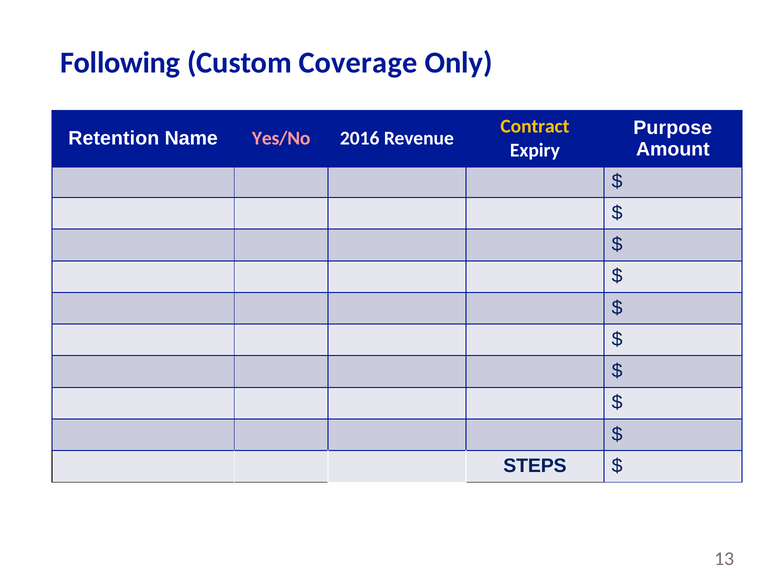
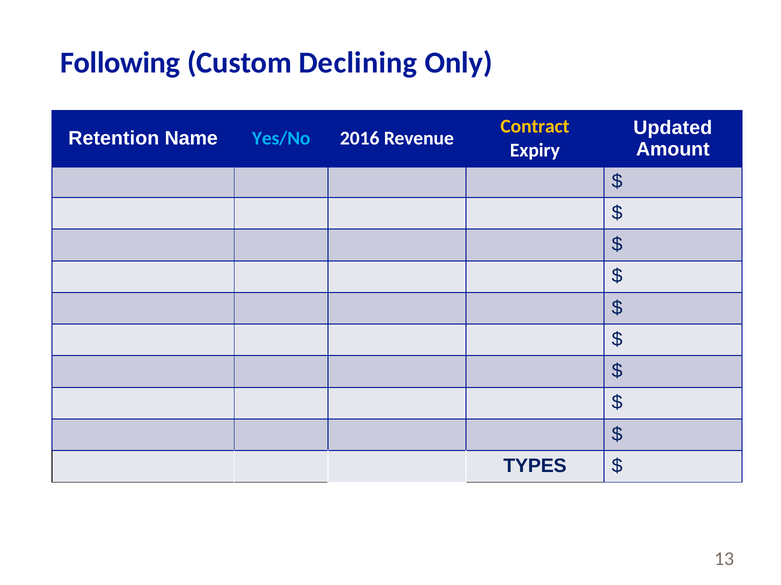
Coverage: Coverage -> Declining (358, 63)
Purpose: Purpose -> Updated (673, 128)
Yes/No colour: pink -> light blue (281, 139)
STEPS: STEPS -> TYPES (535, 466)
